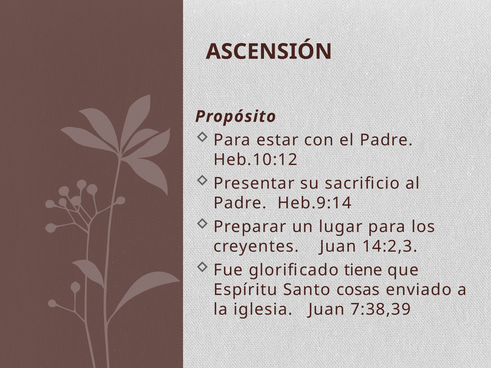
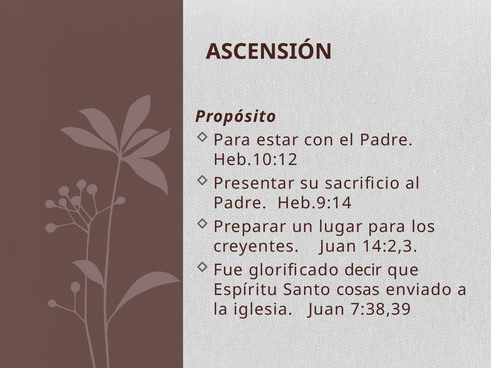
tiene: tiene -> decir (363, 270)
